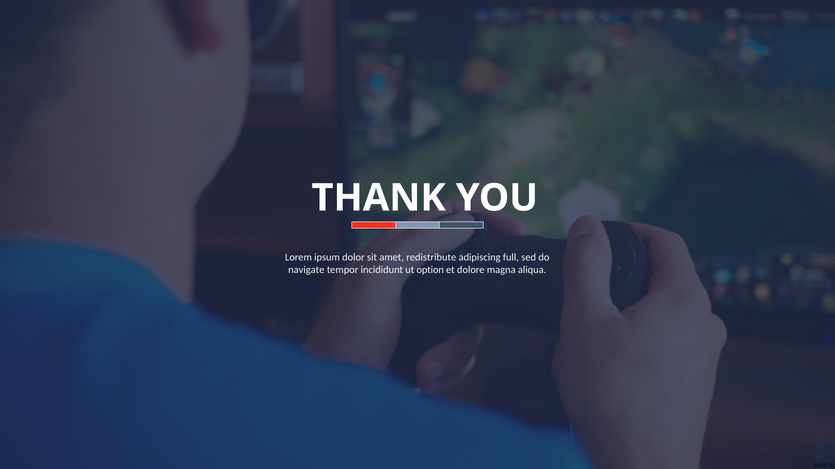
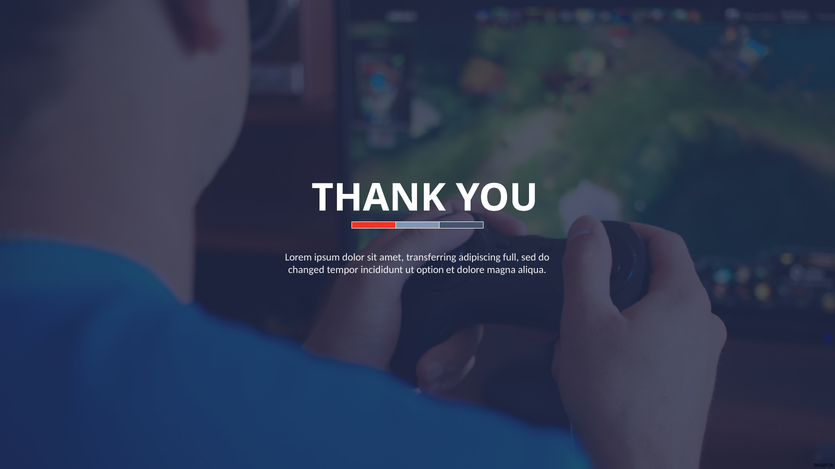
redistribute: redistribute -> transferring (431, 258)
navigate: navigate -> changed (306, 270)
